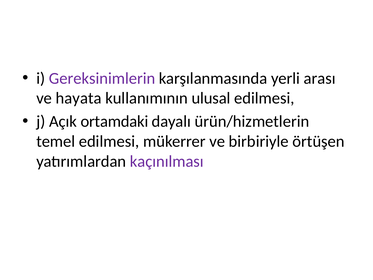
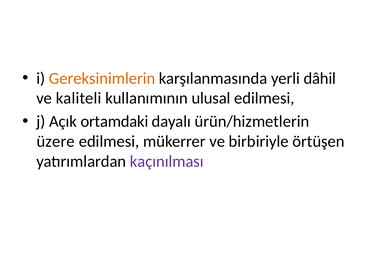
Gereksinimlerin colour: purple -> orange (102, 78)
arası: arası -> dâhil (320, 78)
hayata: hayata -> kaliteli (79, 98)
temel: temel -> üzere (56, 141)
